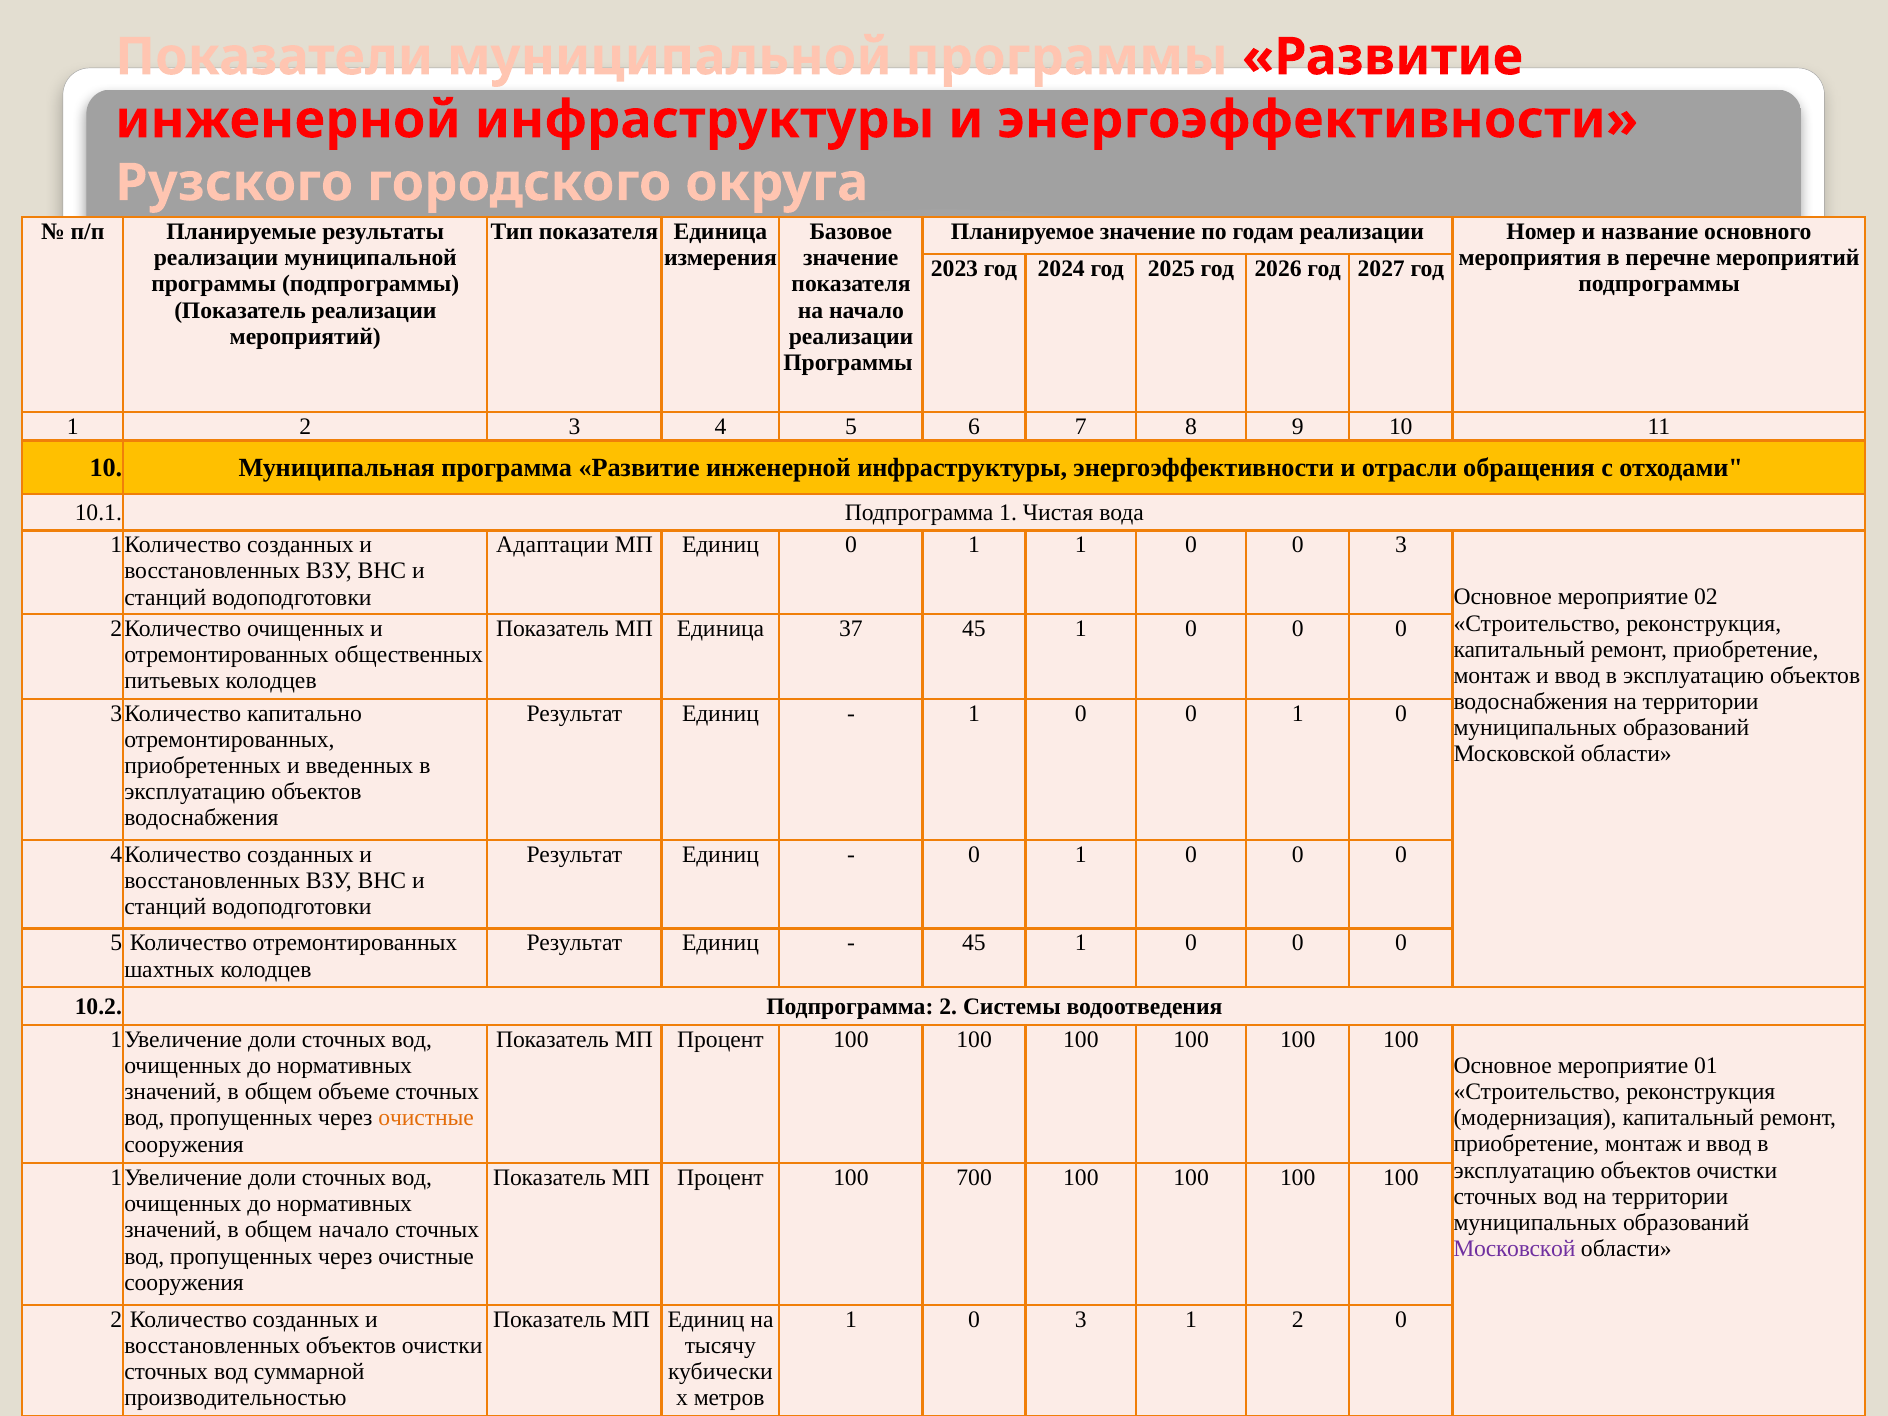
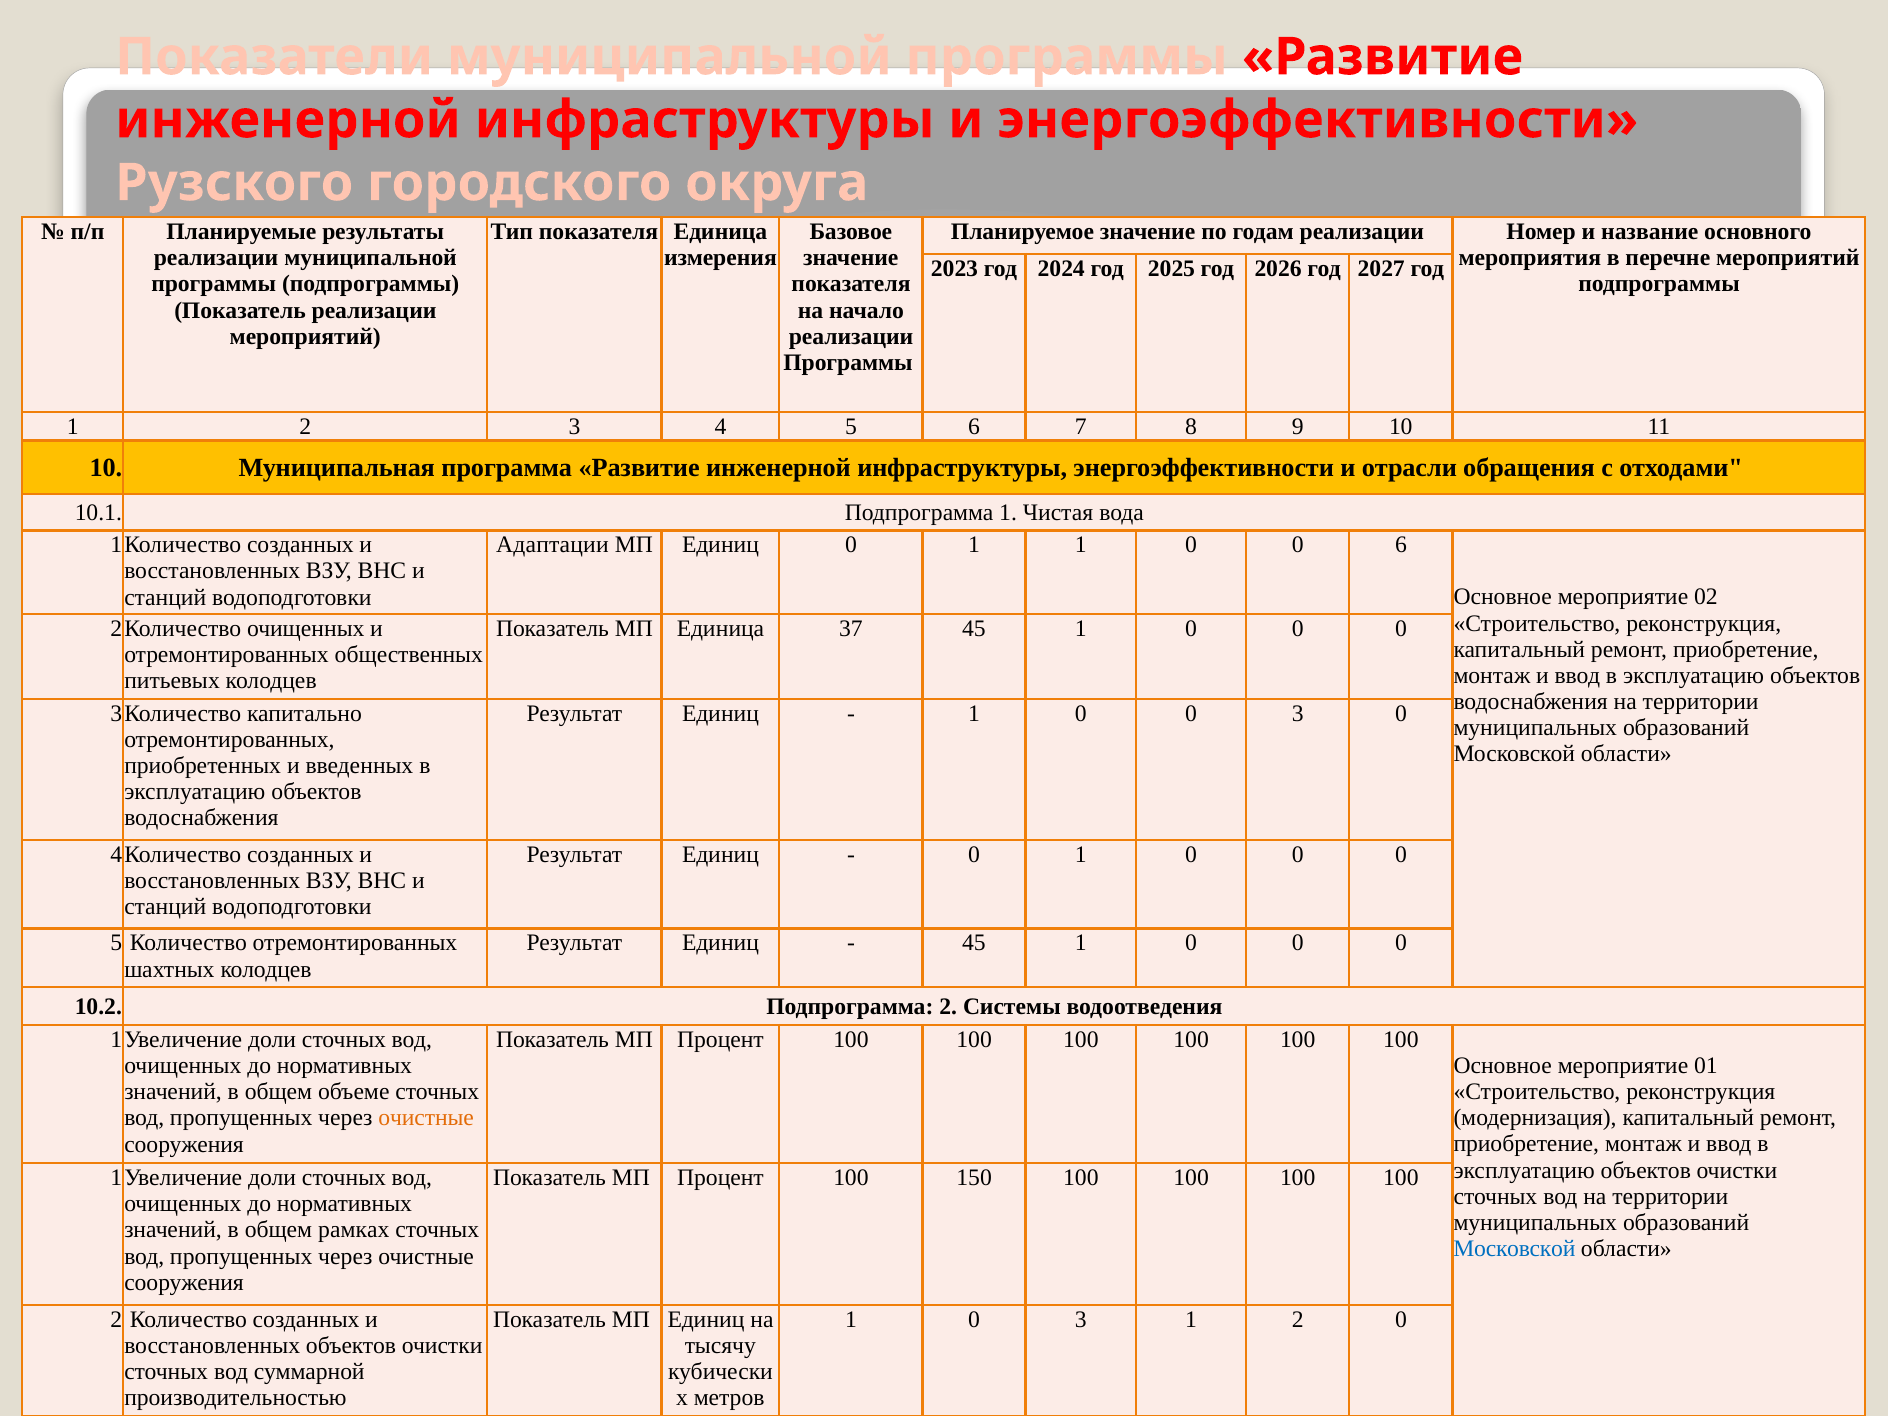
0 0 3: 3 -> 6 (1401, 545)
0 0 1: 1 -> 3 (1298, 713)
700: 700 -> 150 (974, 1178)
общем начало: начало -> рамках (354, 1230)
Московской colour: purple -> blue (1514, 1249)
